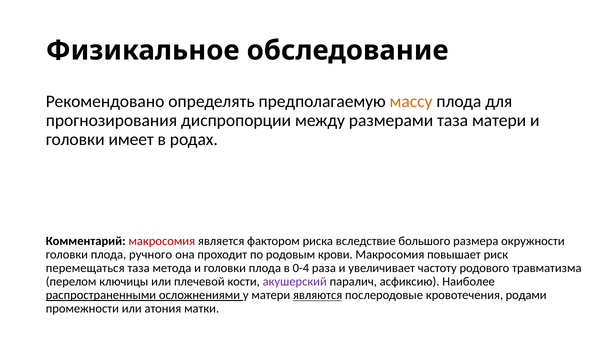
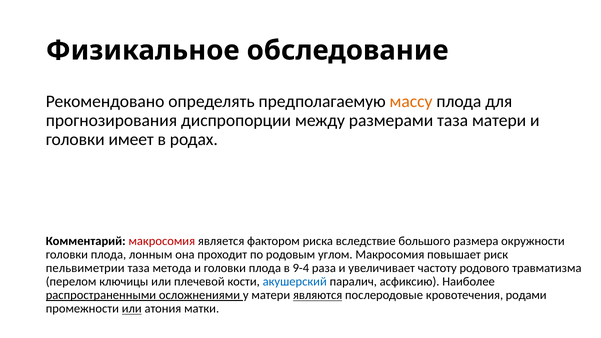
ручного: ручного -> лонным (151, 255)
крови: крови -> углом (335, 255)
перемещаться: перемещаться -> пельвиметрии (85, 268)
0-4: 0-4 -> 9-4 (301, 268)
акушерский colour: purple -> blue (295, 282)
или underline: none -> present (132, 309)
